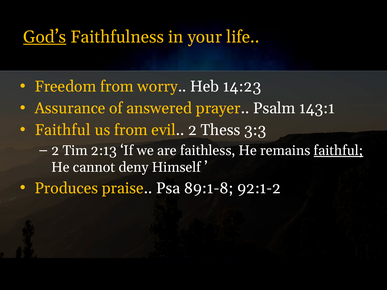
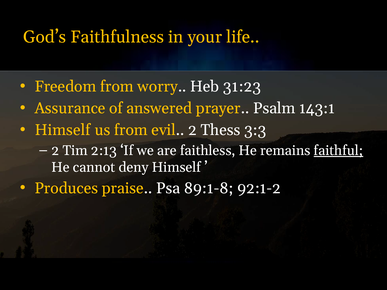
God’s underline: present -> none (45, 37)
14:23: 14:23 -> 31:23 (242, 87)
Faithful: Faithful -> Himself (63, 130)
